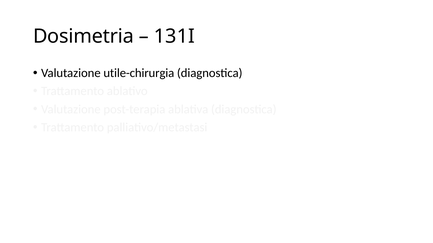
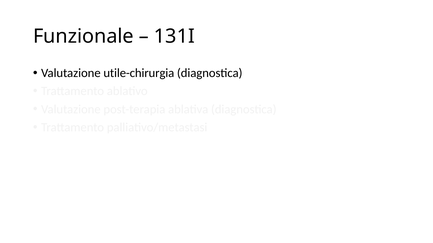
Dosimetria: Dosimetria -> Funzionale (83, 36)
